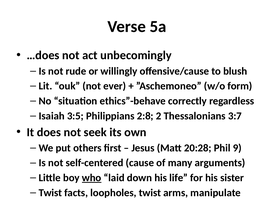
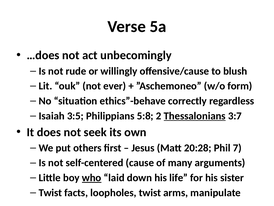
2:8: 2:8 -> 5:8 (145, 116)
Thessalonians underline: none -> present (195, 116)
9: 9 -> 7 (237, 148)
